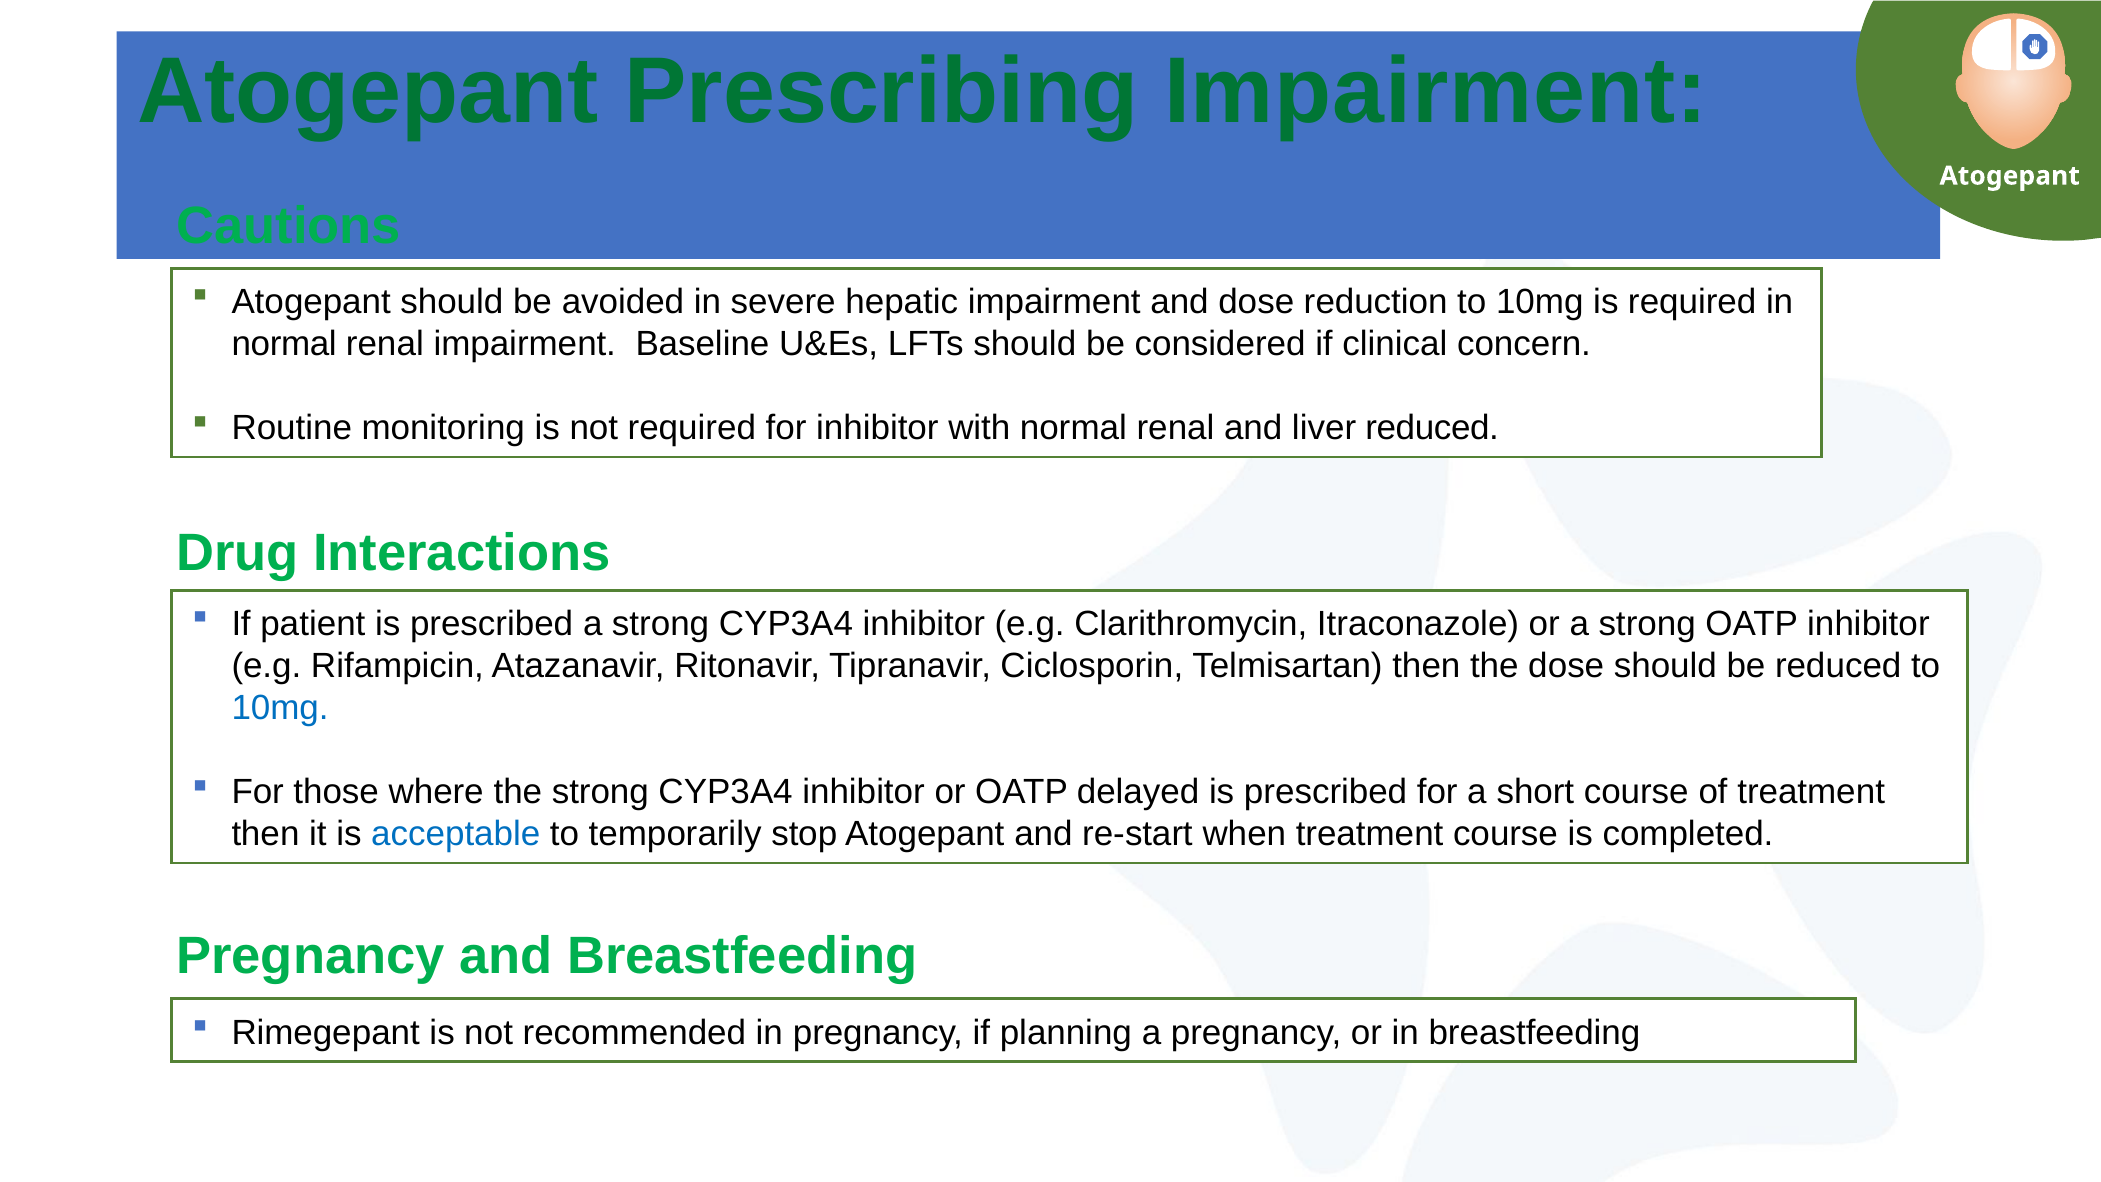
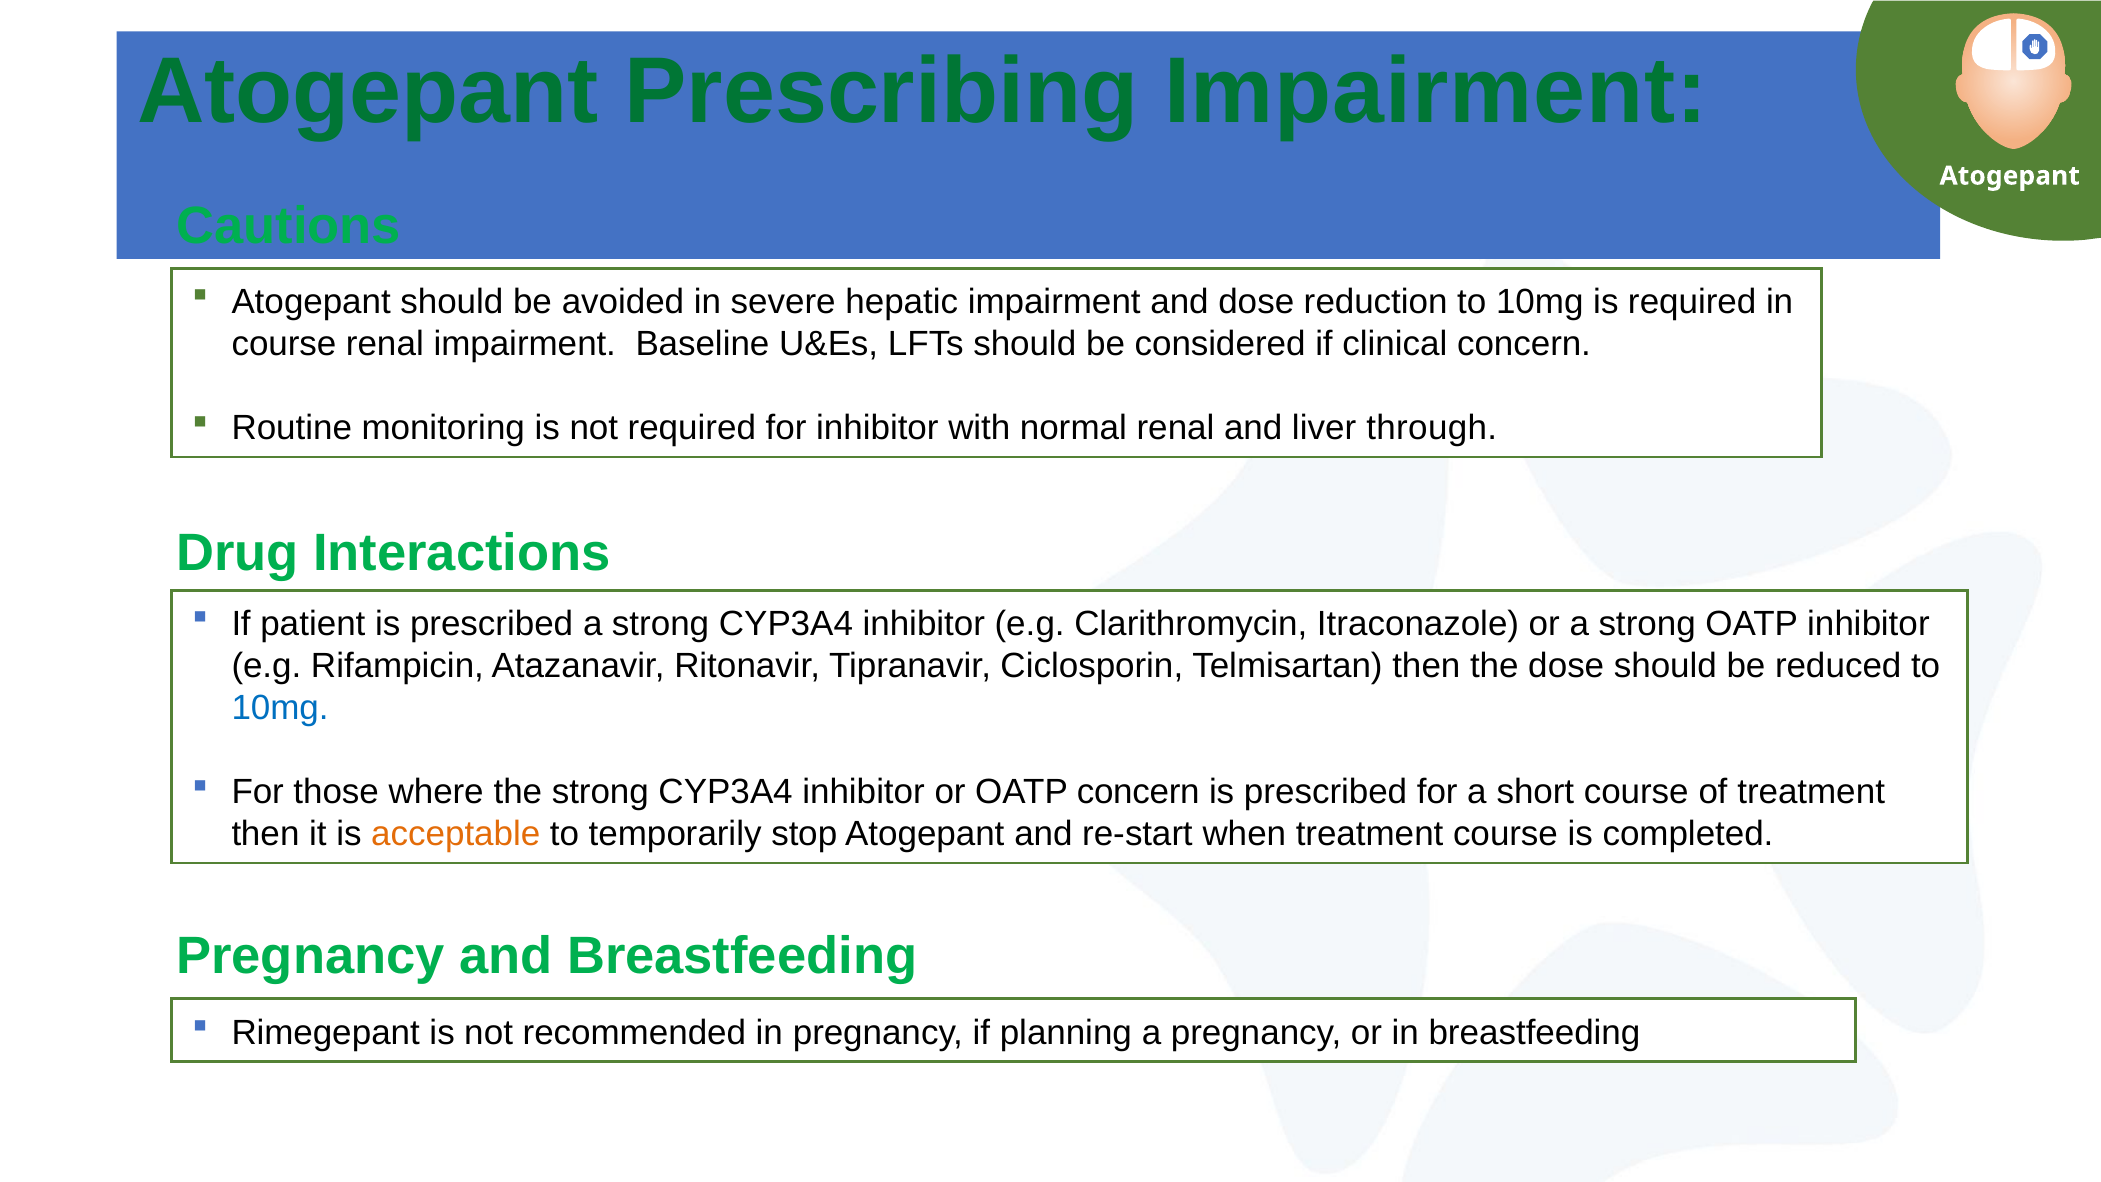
normal: normal -> course (284, 344)
liver reduced: reduced -> through (1432, 428)
OATP delayed: delayed -> concern (1138, 792)
acceptable colour: blue -> orange (456, 834)
